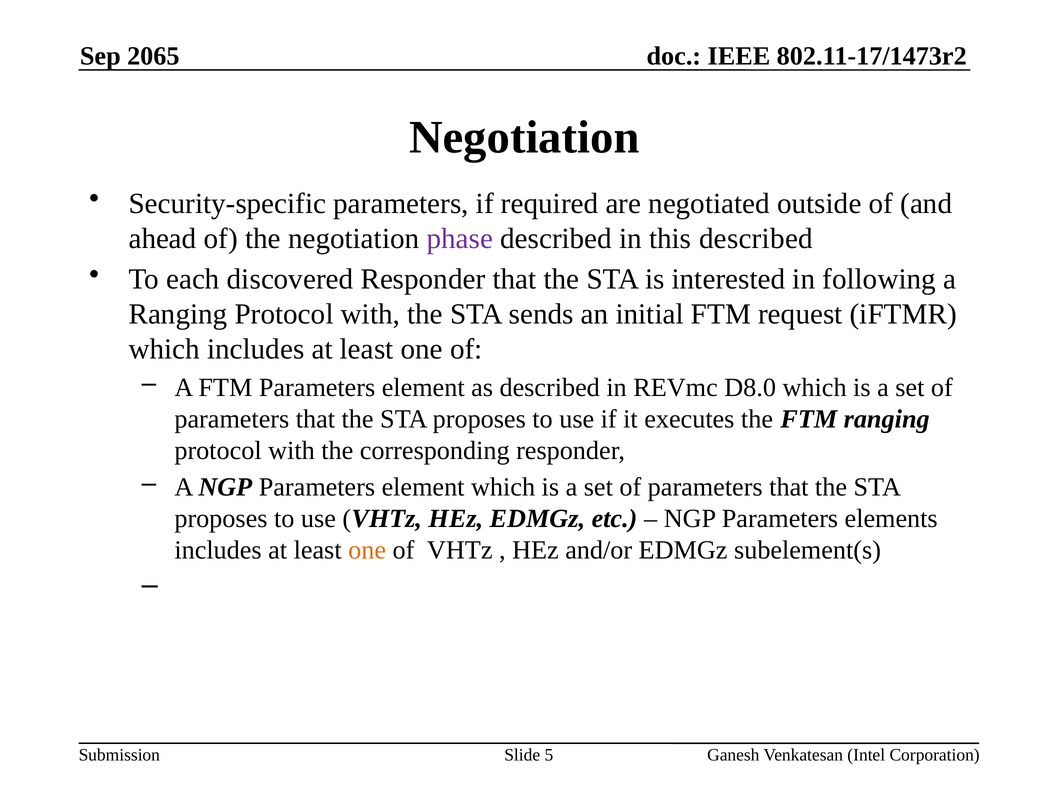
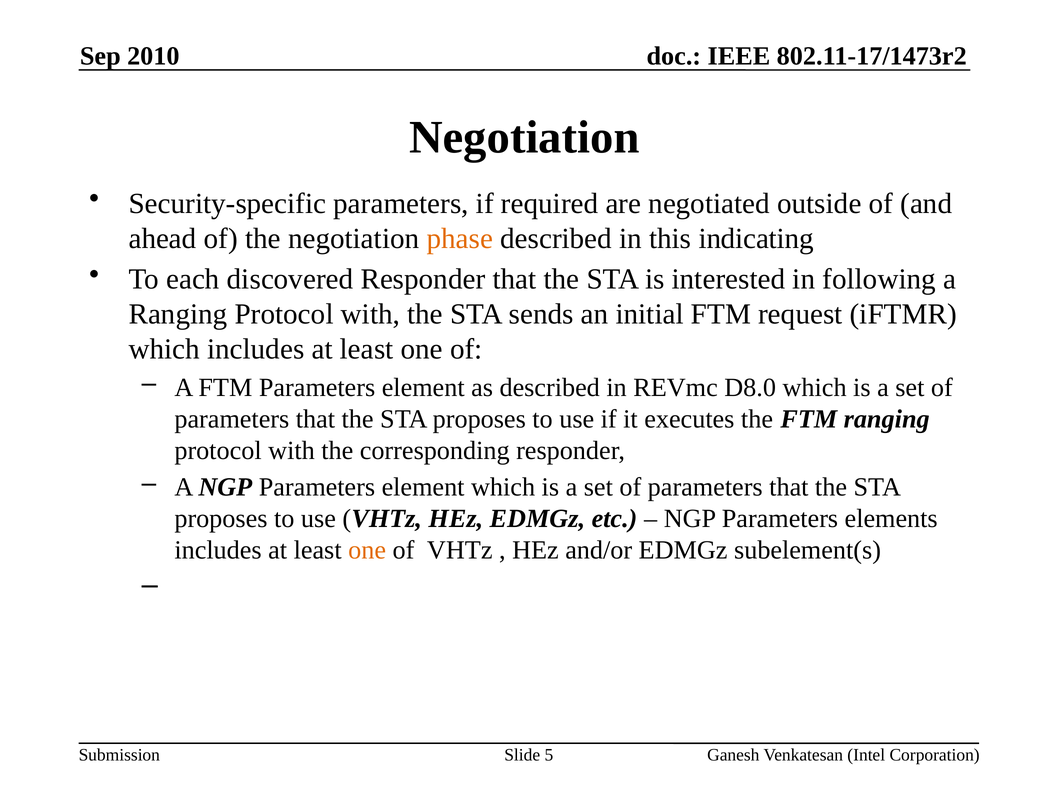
2065: 2065 -> 2010 (153, 56)
phase colour: purple -> orange (460, 238)
this described: described -> indicating (756, 238)
